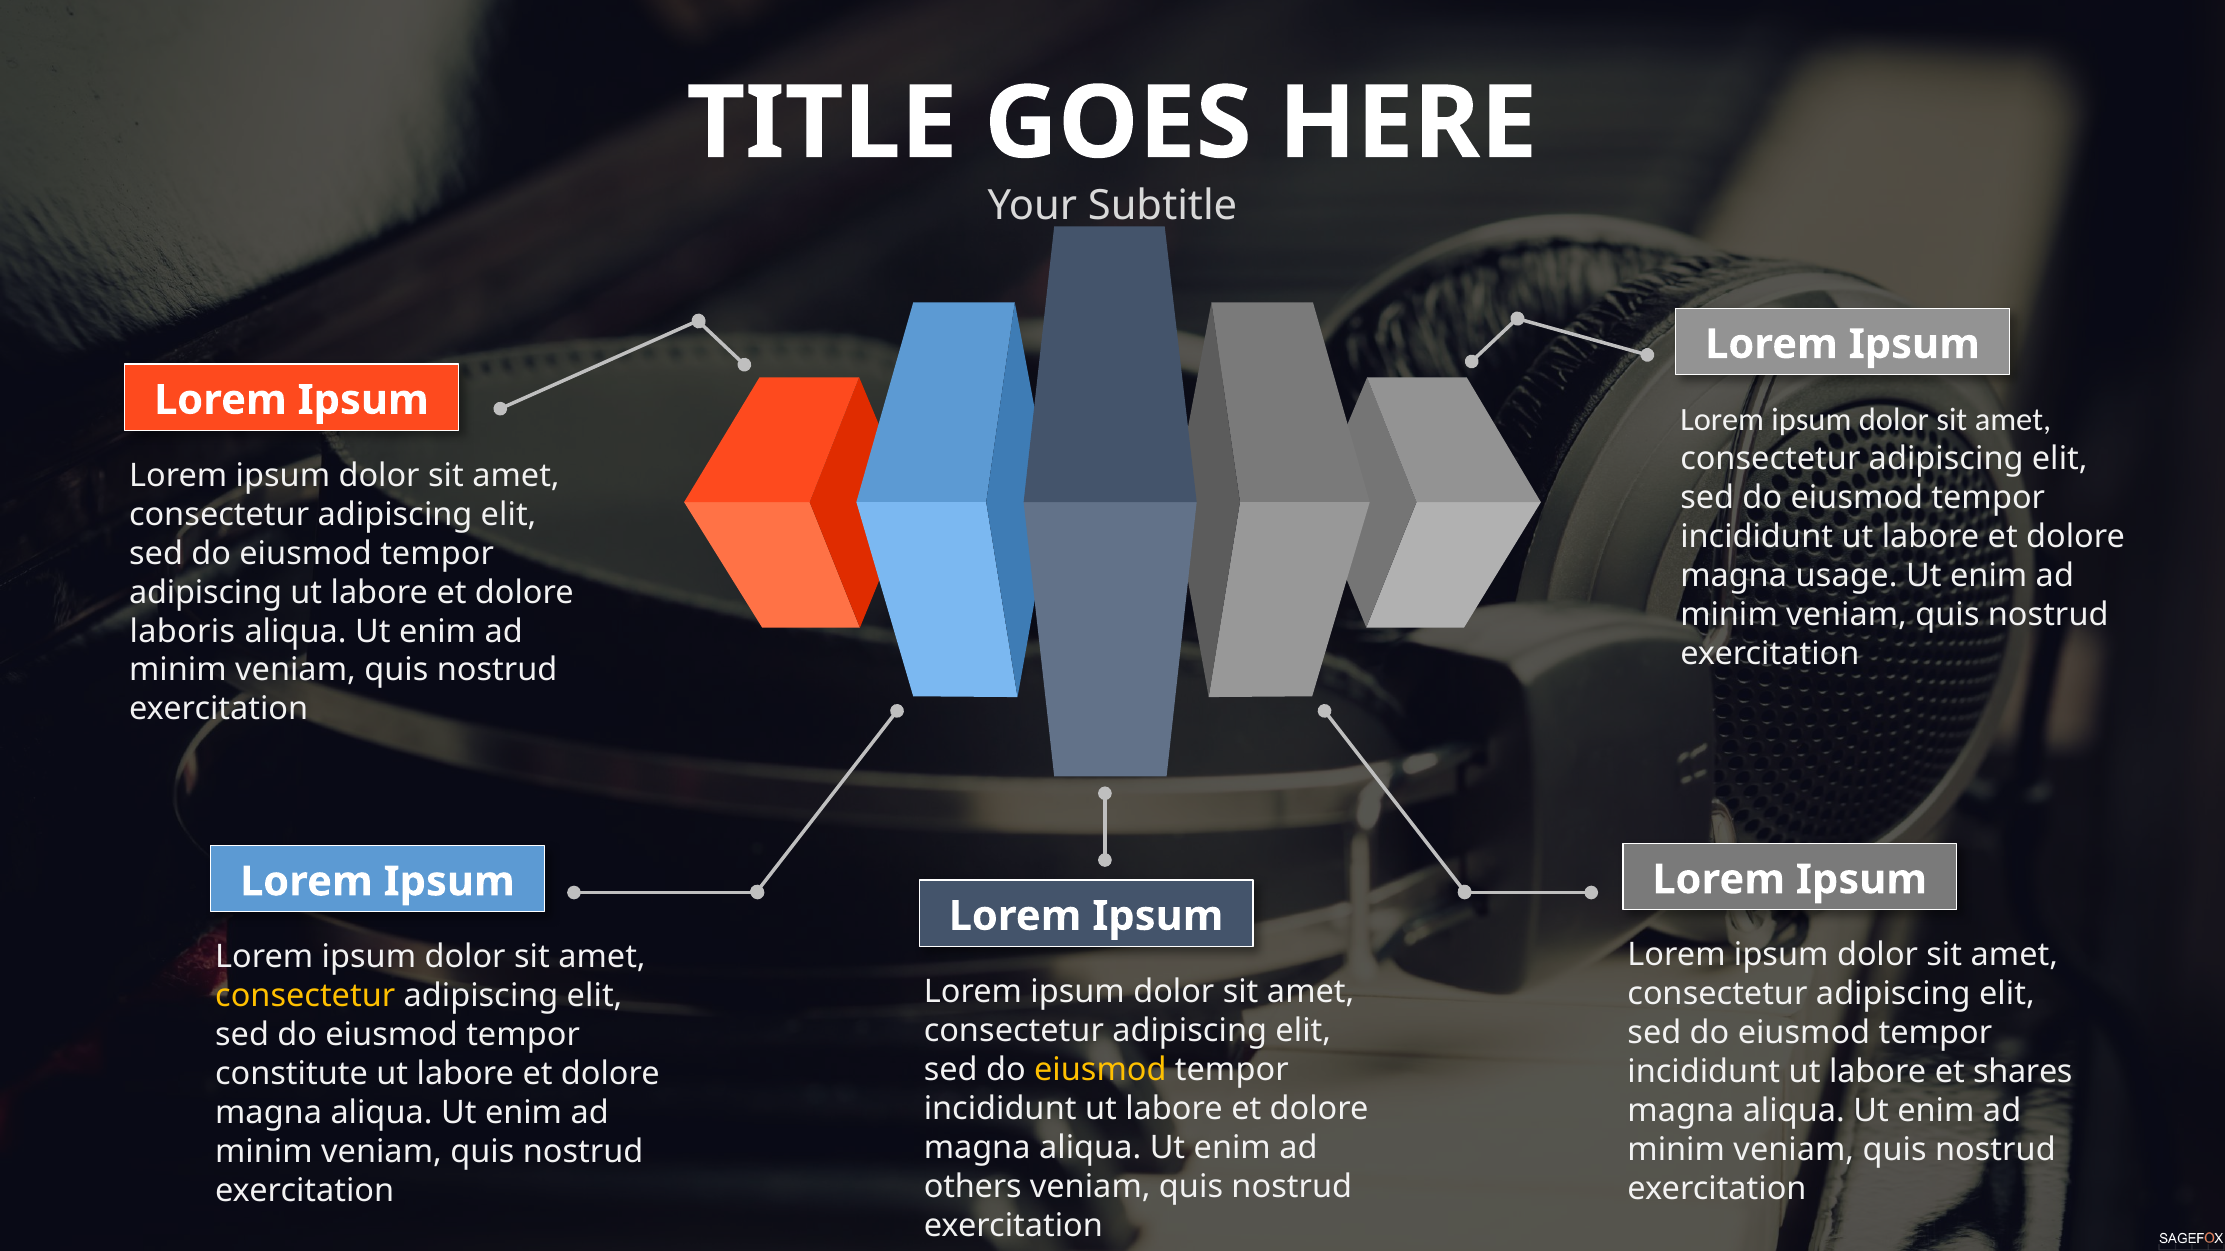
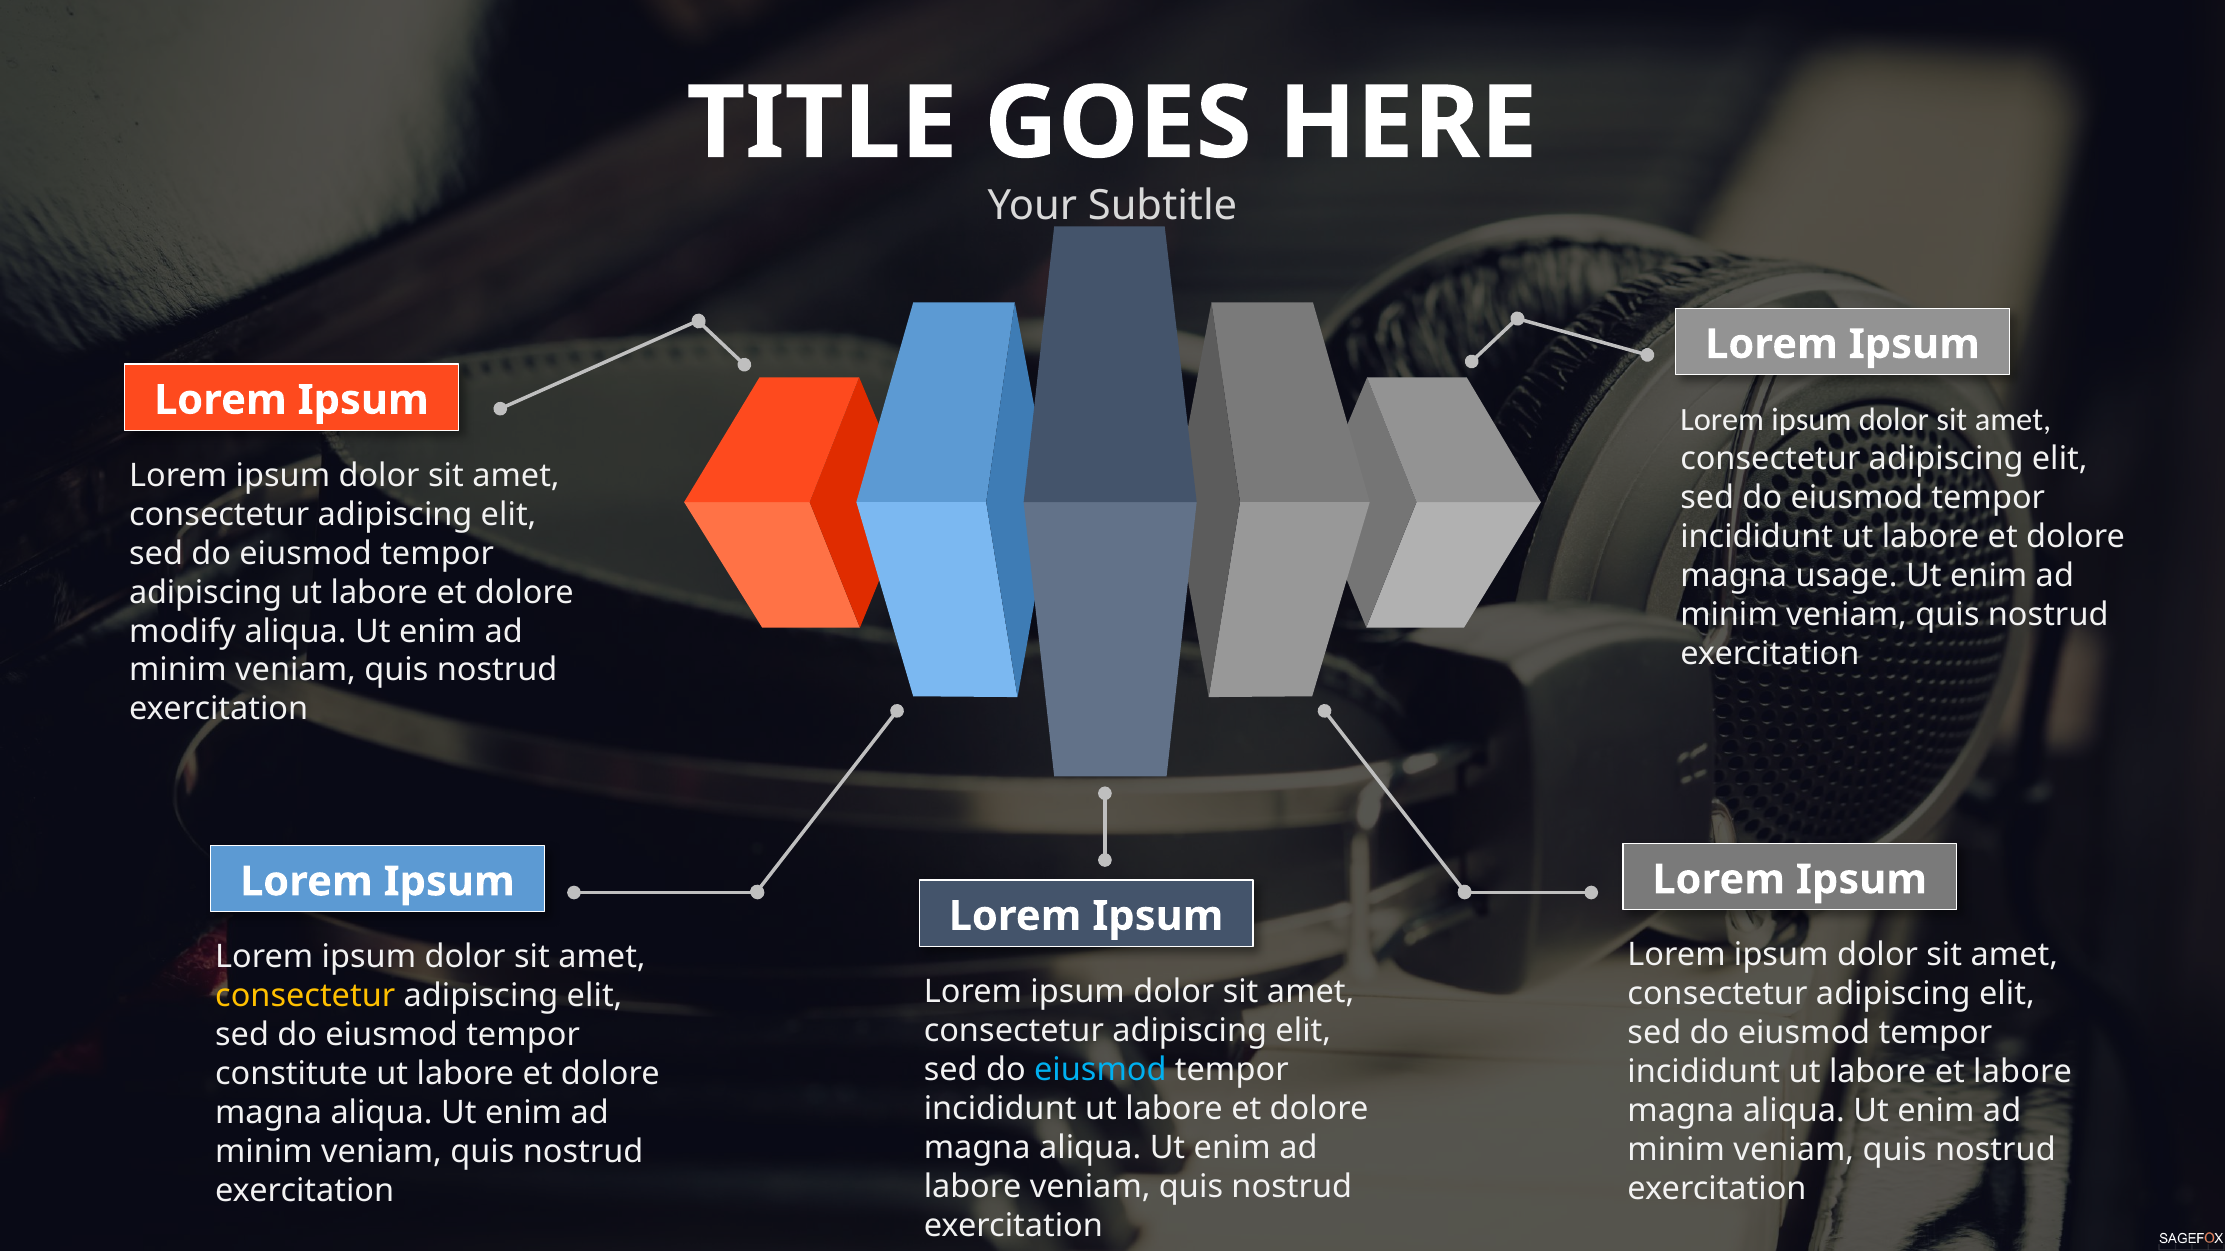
laboris: laboris -> modify (183, 632)
eiusmod colour: yellow -> light blue (1100, 1070)
et shares: shares -> labore (2023, 1072)
others: others -> labore (973, 1187)
